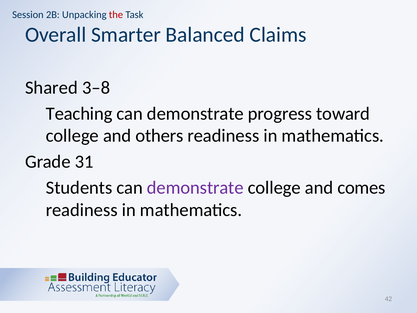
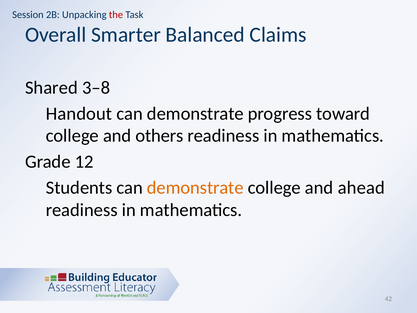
Teaching: Teaching -> Handout (79, 113)
31: 31 -> 12 (84, 162)
demonstrate colour: purple -> orange (195, 188)
comes: comes -> ahead (361, 188)
